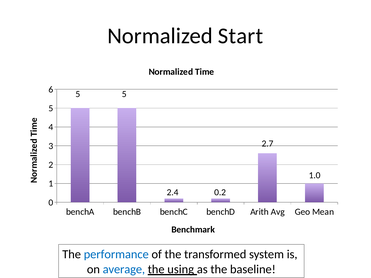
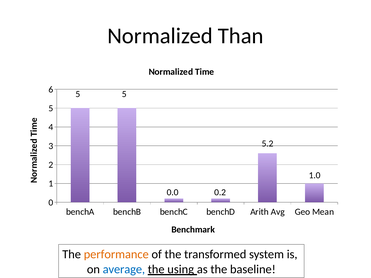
Start: Start -> Than (241, 36)
2.7: 2.7 -> 5.2 (268, 144)
2.4: 2.4 -> 0.0 (173, 192)
performance colour: blue -> orange (116, 255)
